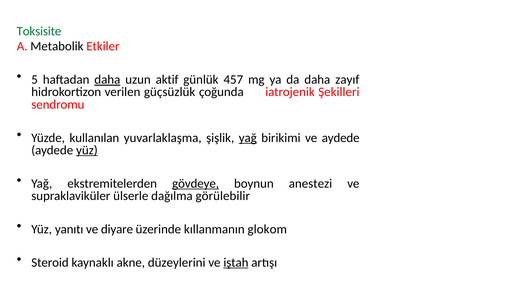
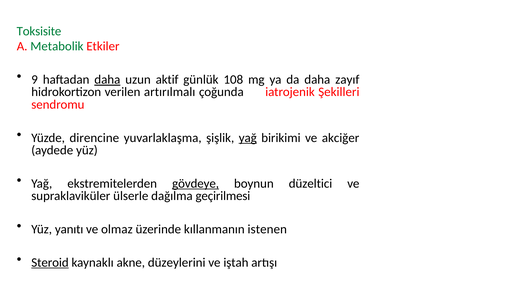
Metabolik colour: black -> green (57, 46)
5: 5 -> 9 (35, 80)
457: 457 -> 108 (233, 80)
güçsüzlük: güçsüzlük -> artırılmalı (170, 92)
kullanılan: kullanılan -> direncine (94, 138)
ve aydede: aydede -> akciğer (341, 138)
yüz underline: present -> none (87, 150)
anestezi: anestezi -> düzeltici (311, 184)
görülebilir: görülebilir -> geçirilmesi (223, 196)
diyare: diyare -> olmaz (117, 229)
glokom: glokom -> istenen (267, 229)
Steroid underline: none -> present (50, 263)
iştah underline: present -> none (236, 263)
